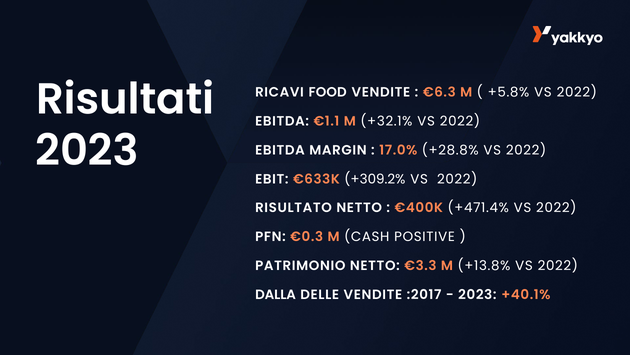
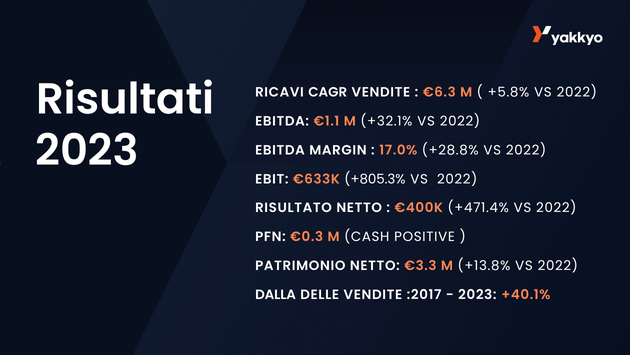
FOOD: FOOD -> CAGR (328, 92)
+309.2%: +309.2% -> +805.3% (375, 179)
